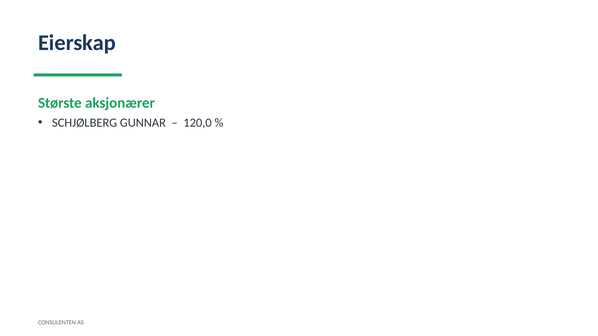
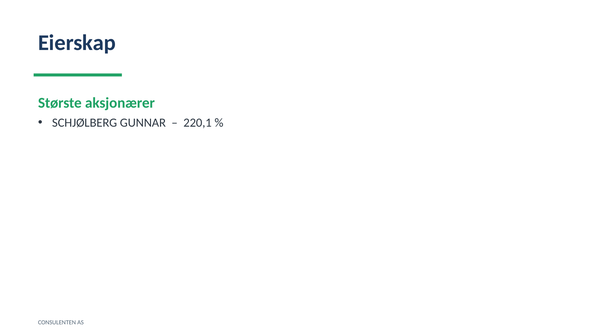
120,0: 120,0 -> 220,1 (198, 123)
